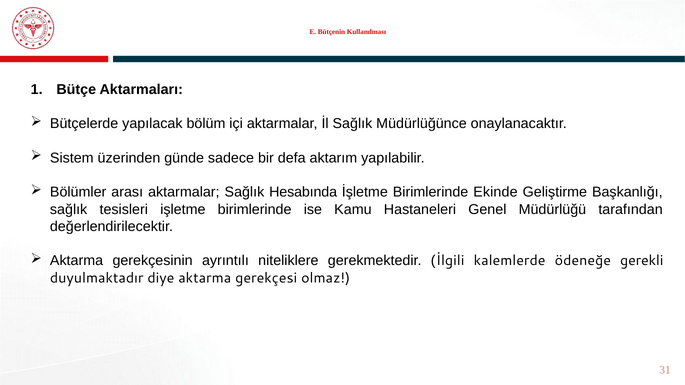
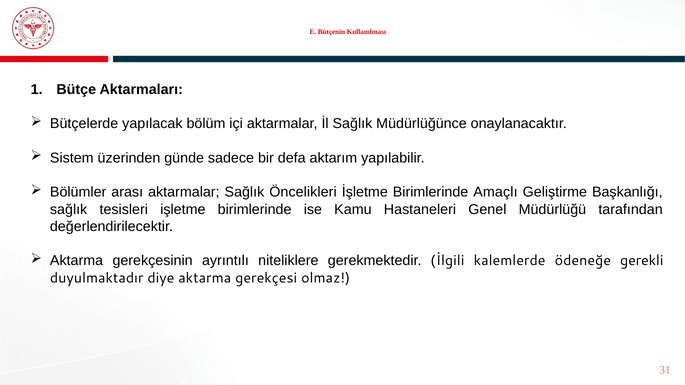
Hesabında: Hesabında -> Öncelikleri (303, 192)
Ekinde: Ekinde -> Amaçlı (495, 192)
